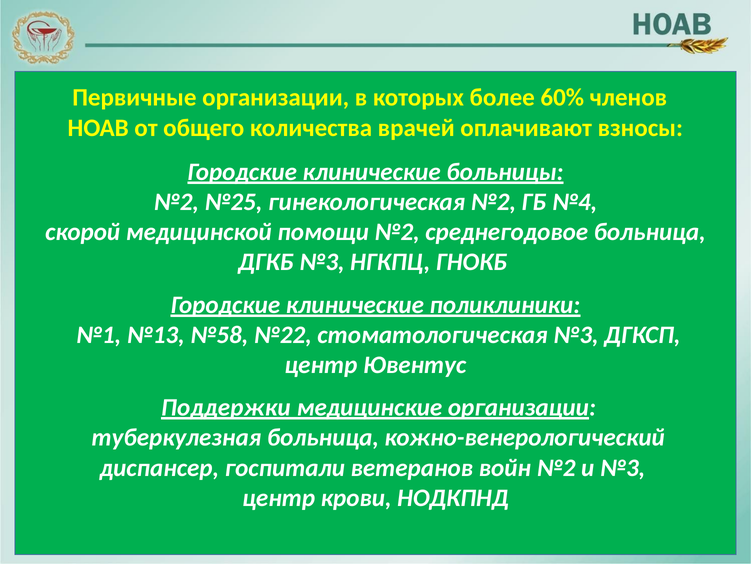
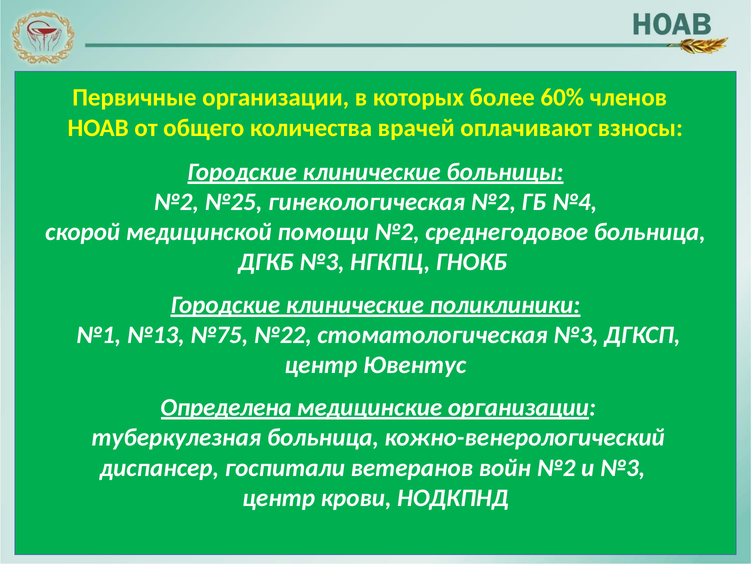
№58: №58 -> №75 (219, 334)
Поддержки: Поддержки -> Определена (226, 407)
